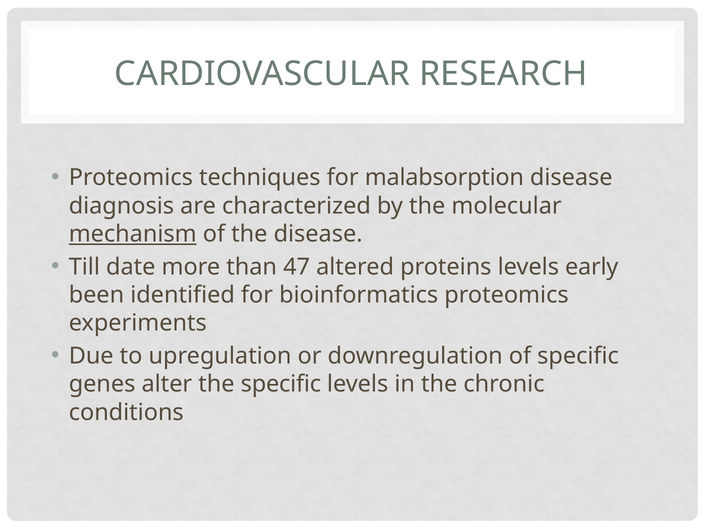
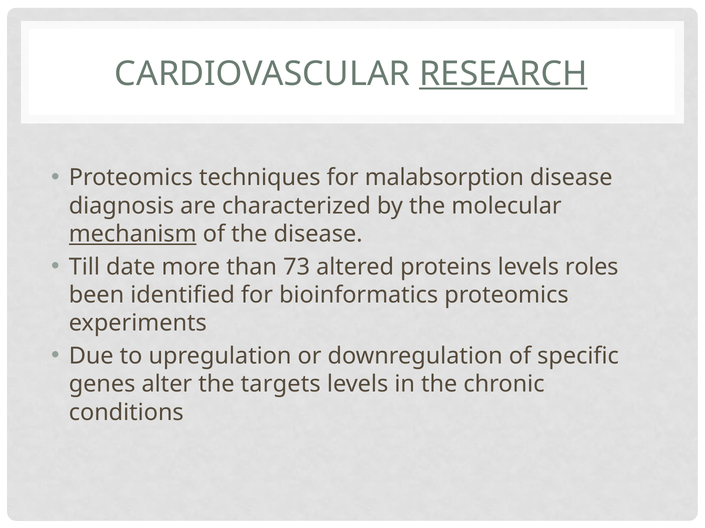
RESEARCH underline: none -> present (503, 74)
47: 47 -> 73 (297, 267)
early: early -> roles (592, 267)
the specific: specific -> targets (281, 385)
